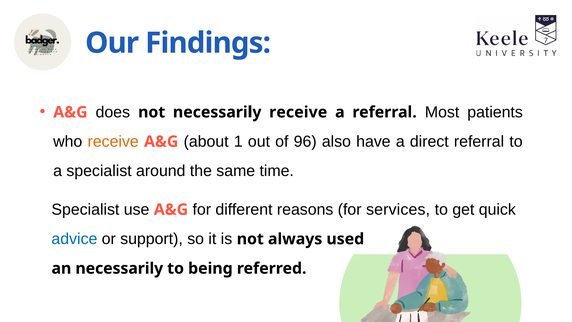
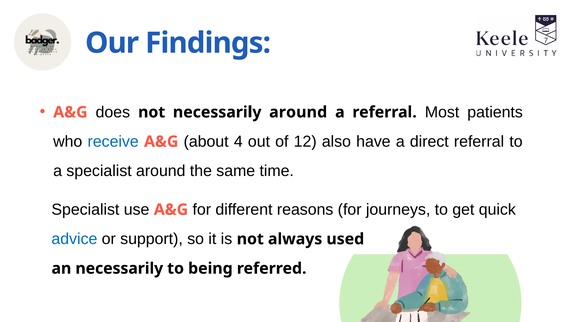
necessarily receive: receive -> around (298, 112)
receive colour: orange -> blue (113, 142)
1: 1 -> 4 (238, 142)
96: 96 -> 12 (305, 142)
services: services -> journeys (398, 209)
